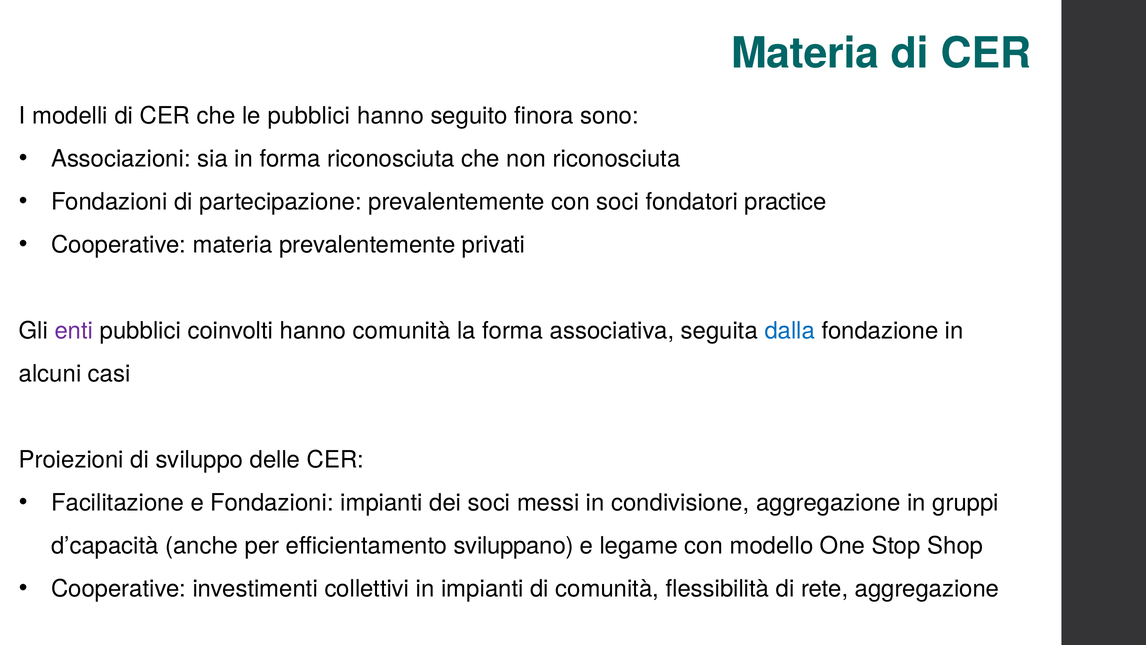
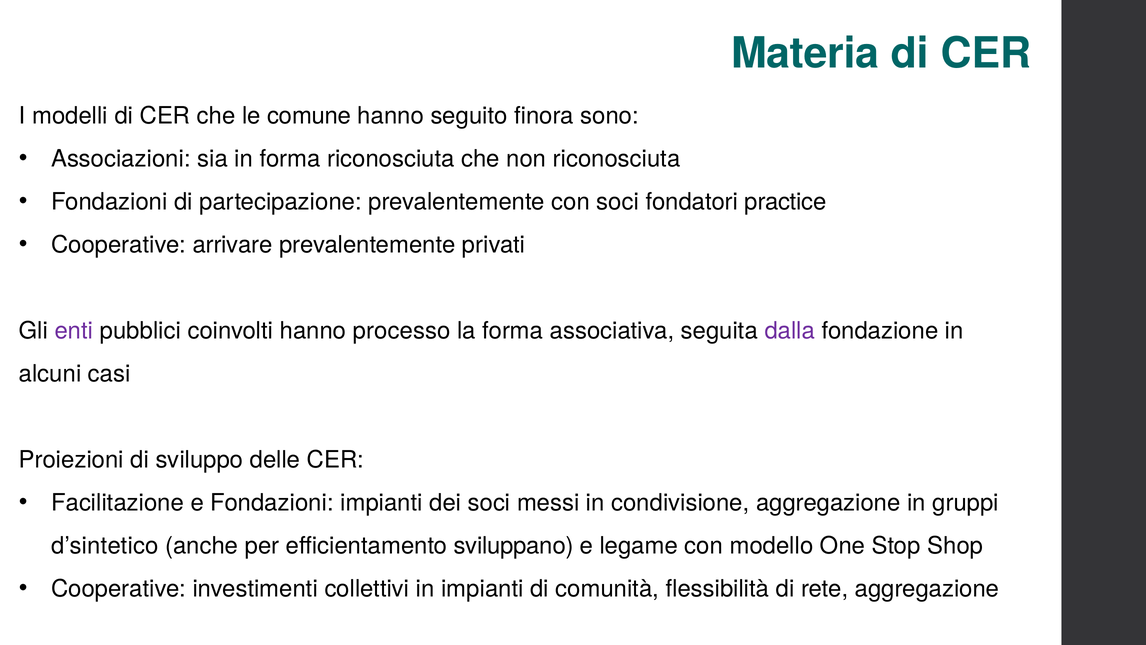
le pubblici: pubblici -> comune (309, 116)
Cooperative materia: materia -> arrivare (233, 245)
hanno comunità: comunità -> processo (402, 331)
dalla colour: blue -> purple (790, 331)
d’capacità: d’capacità -> d’sintetico (105, 545)
